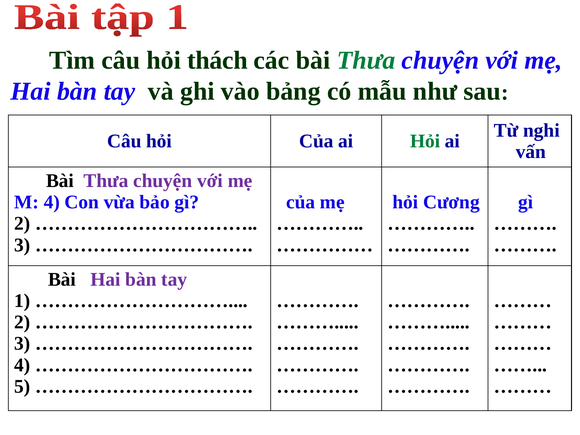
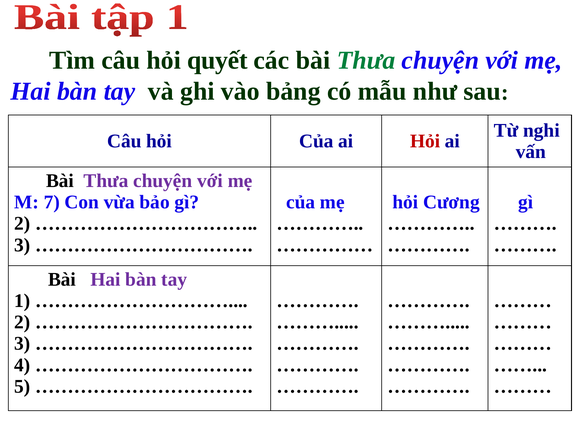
thách: thách -> quyết (217, 60)
Hỏi colour: green -> red (425, 141)
M 4: 4 -> 7 (52, 202)
